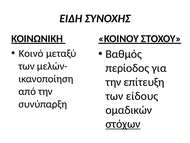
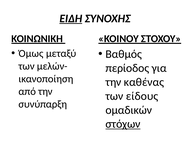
ΕΙΔΗ underline: none -> present (71, 18)
Κοινό: Κοινό -> Όμως (31, 53)
επίτευξη: επίτευξη -> καθένας (144, 82)
